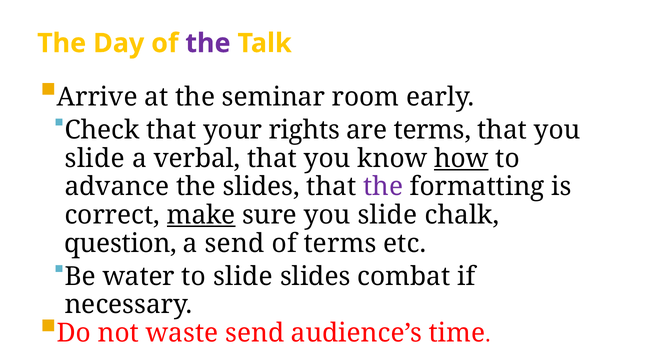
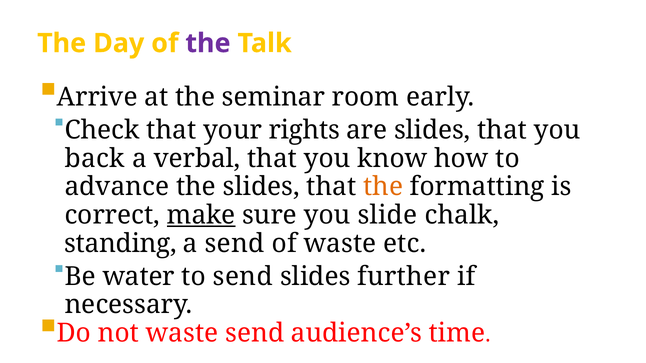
are terms: terms -> slides (432, 130)
slide: slide -> back (95, 159)
how underline: present -> none (461, 159)
the colour: purple -> orange (383, 187)
question: question -> standing (120, 244)
of terms: terms -> waste (340, 244)
to slide: slide -> send (243, 277)
combat: combat -> further (404, 277)
